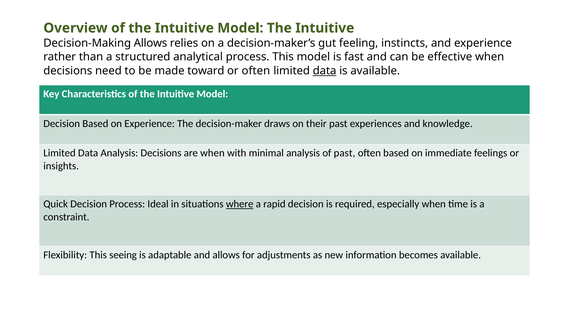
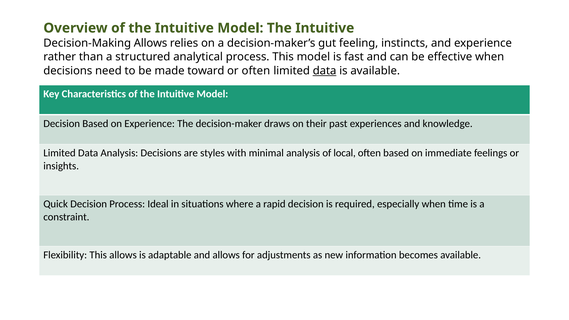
are when: when -> styles (212, 153)
of past: past -> local (345, 153)
where underline: present -> none (240, 204)
This seeing: seeing -> allows (123, 255)
